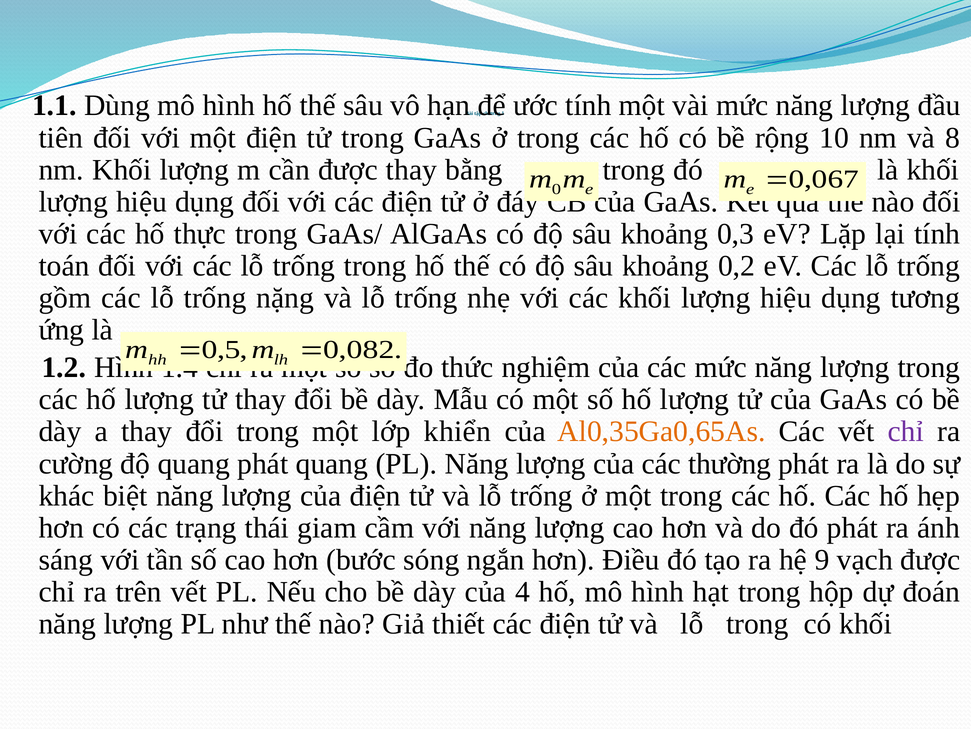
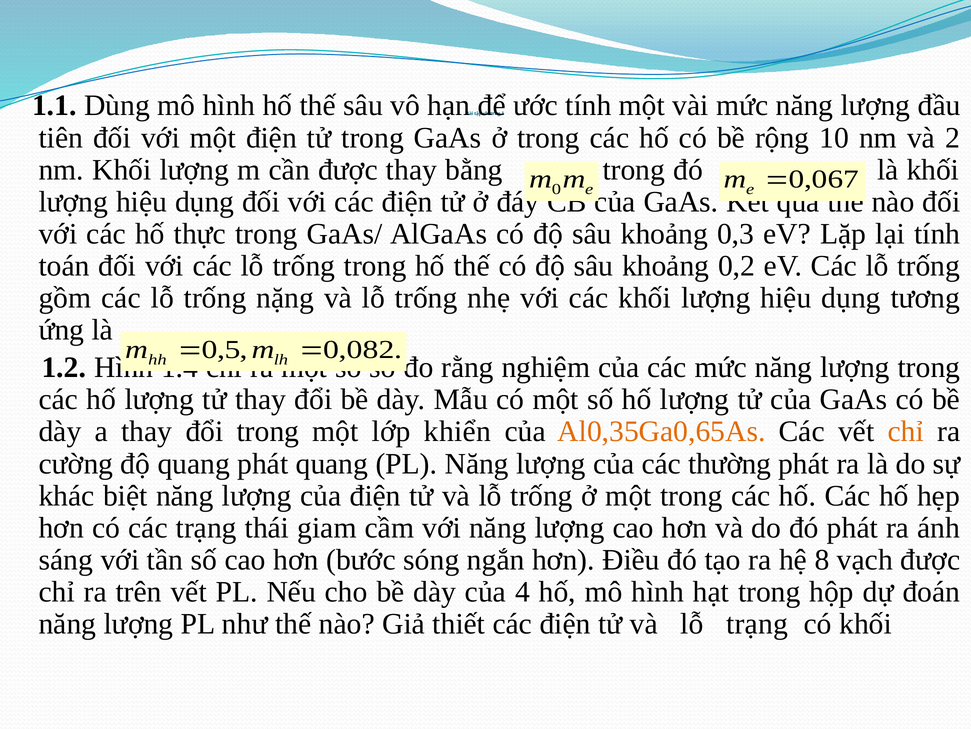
8: 8 -> 2 (952, 138)
thức: thức -> rằng (467, 367)
chỉ colour: purple -> orange (906, 431)
9: 9 -> 8 (822, 559)
lỗ trong: trong -> trạng (757, 623)
